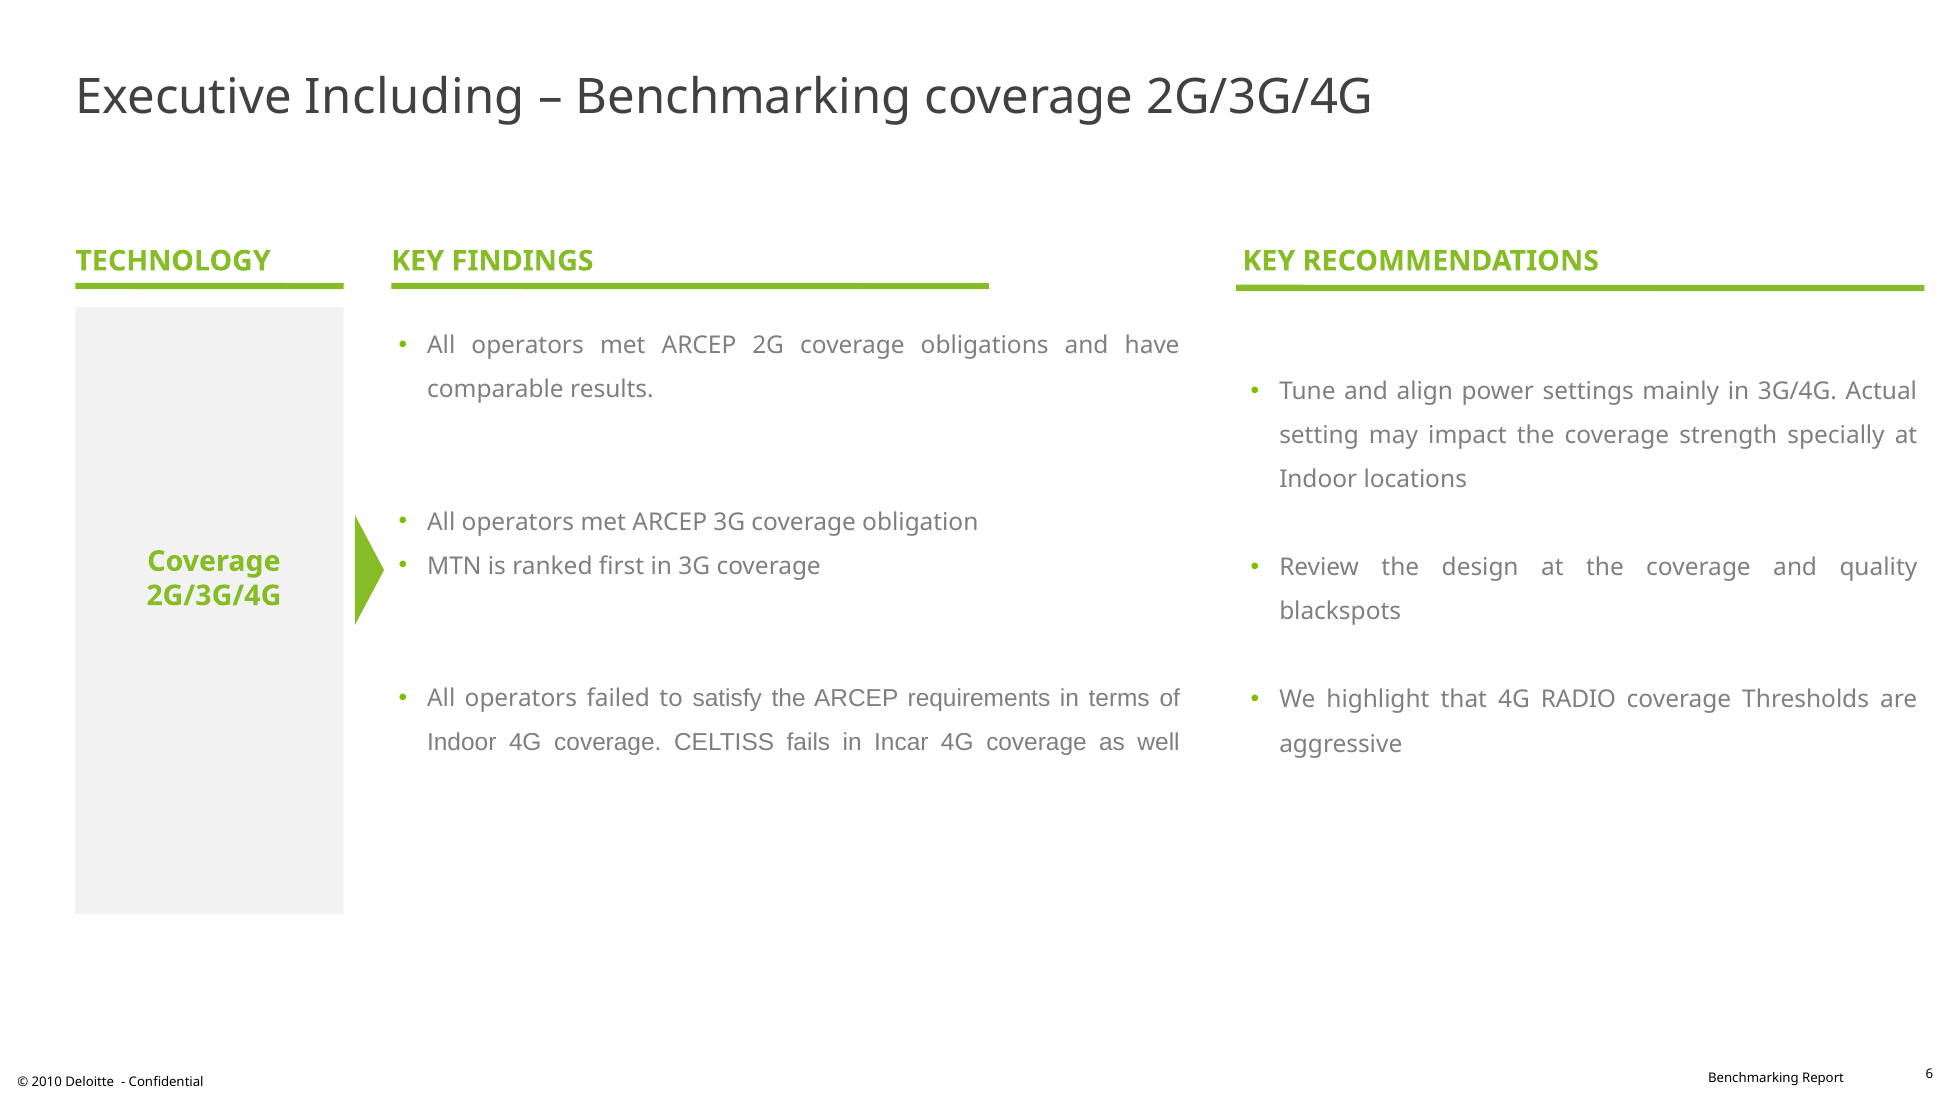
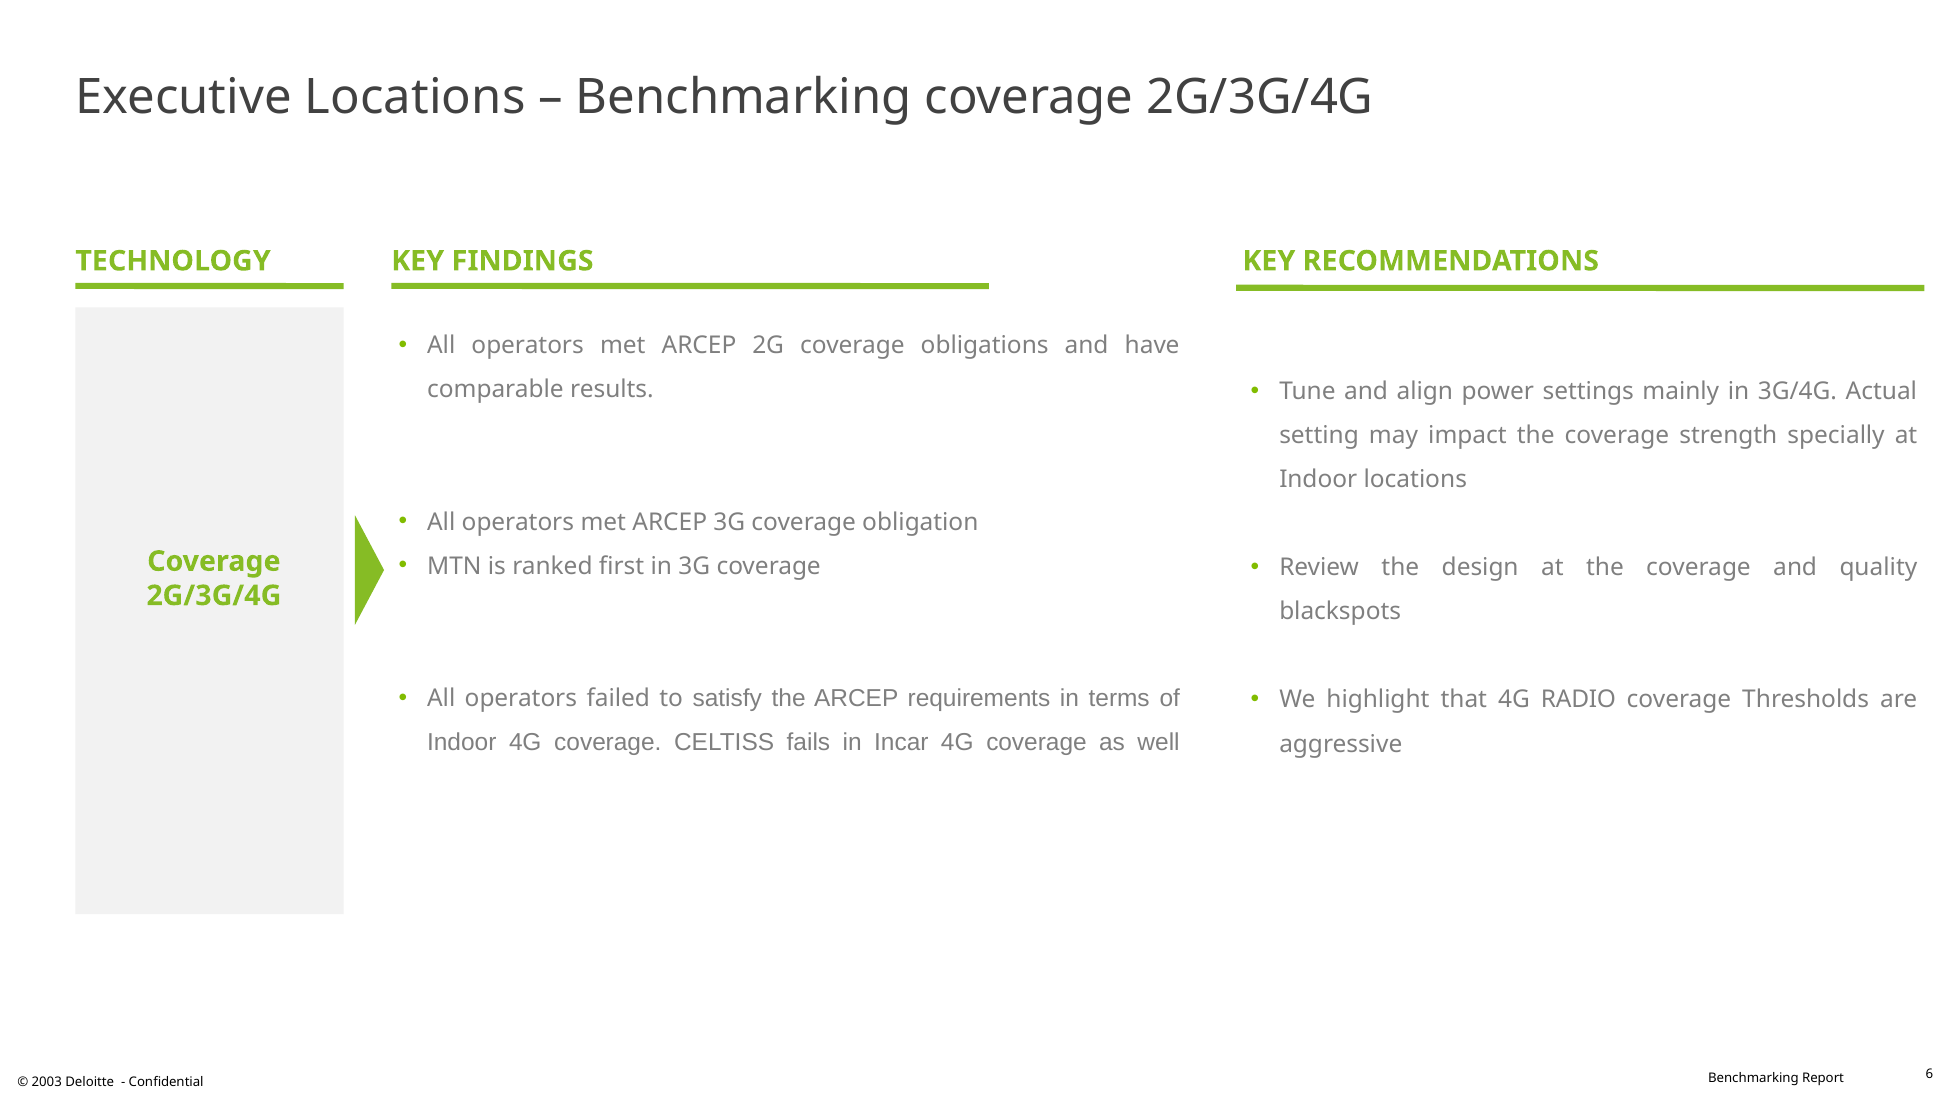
Executive Including: Including -> Locations (415, 97)
2010: 2010 -> 2003 (47, 1082)
